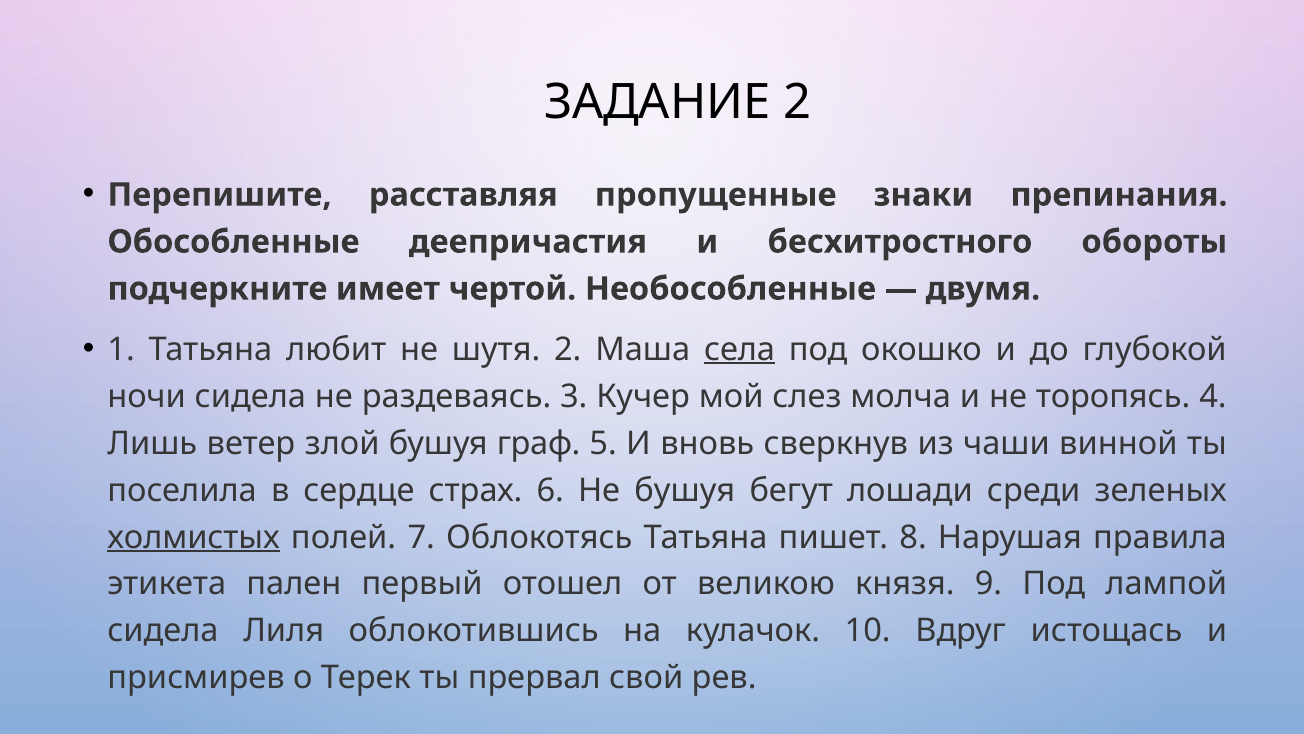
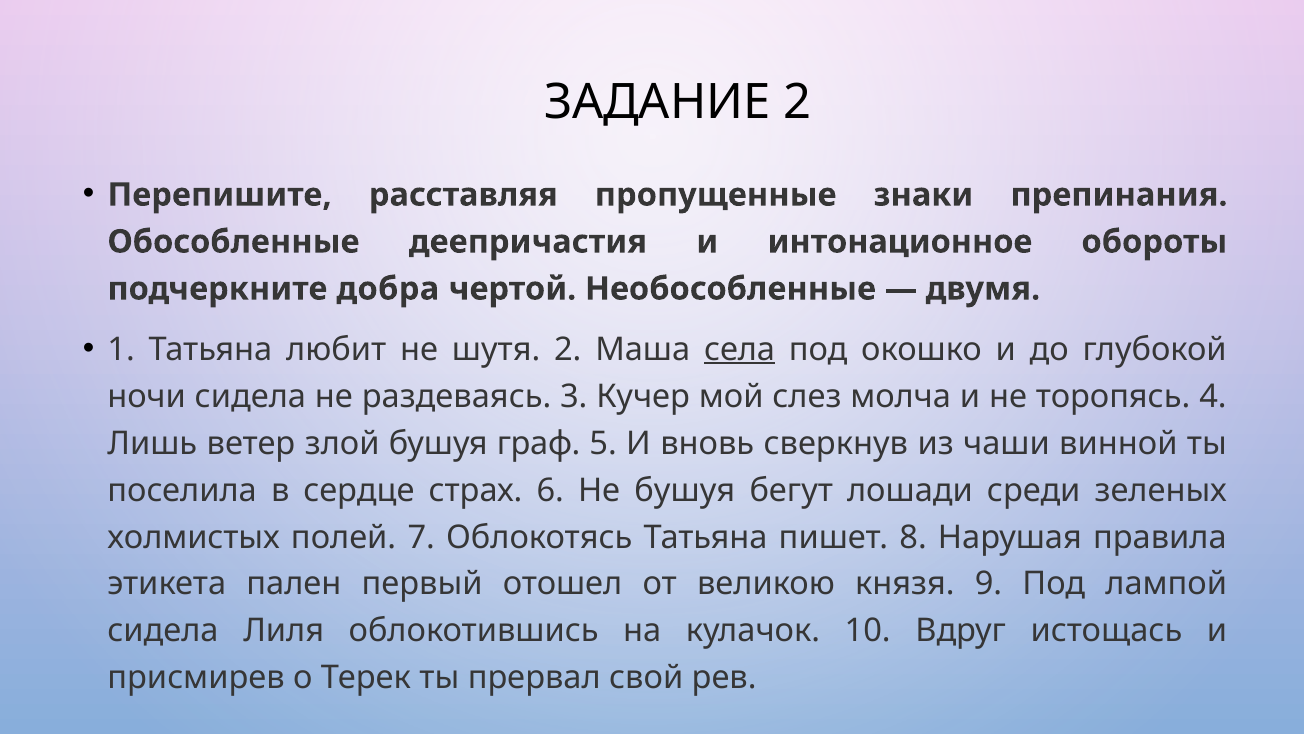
бесхитростного: бесхитростного -> интонационное (900, 242)
имеет: имеет -> добра (388, 289)
холмистых underline: present -> none (194, 537)
